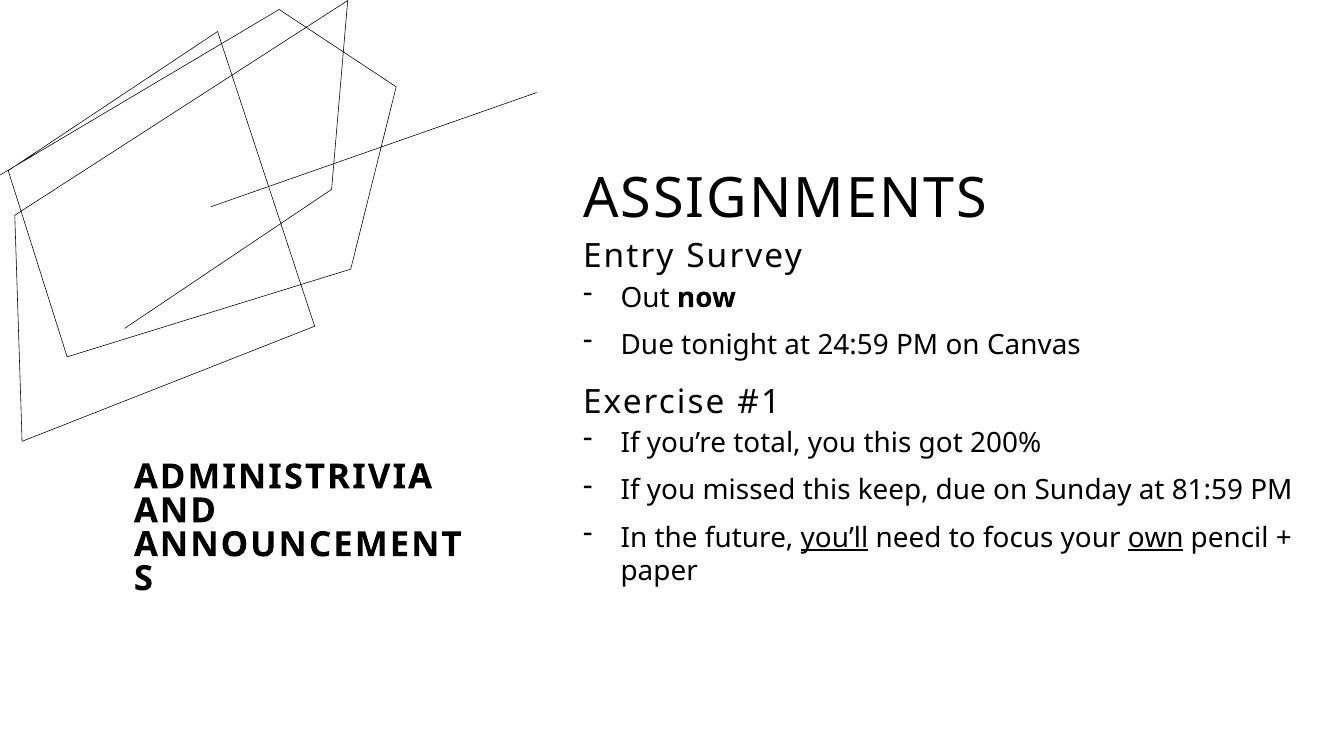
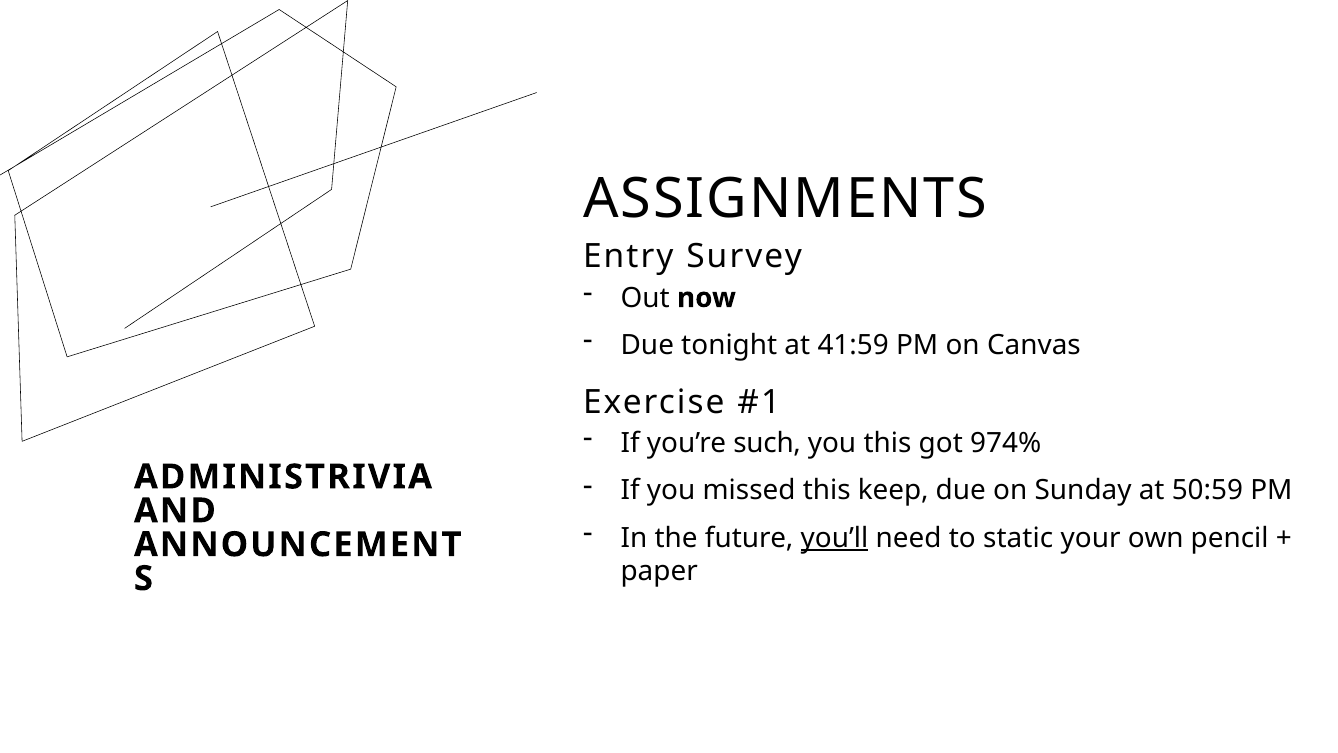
24:59: 24:59 -> 41:59 (853, 345)
total: total -> such (767, 443)
200%: 200% -> 974% (1006, 443)
81:59: 81:59 -> 50:59 (1207, 490)
focus: focus -> static (1018, 538)
own underline: present -> none (1156, 538)
